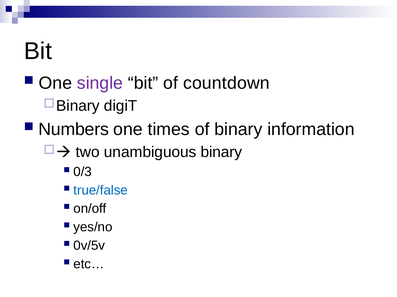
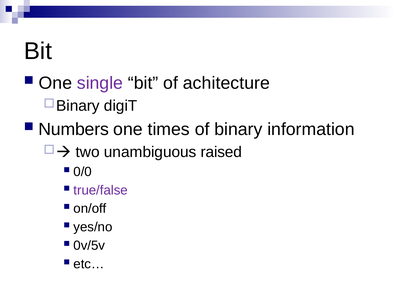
countdown: countdown -> achitecture (226, 83)
unambiguous binary: binary -> raised (221, 152)
0/3: 0/3 -> 0/0 (83, 172)
true/false colour: blue -> purple (101, 191)
